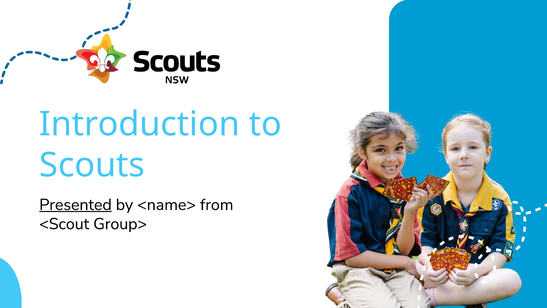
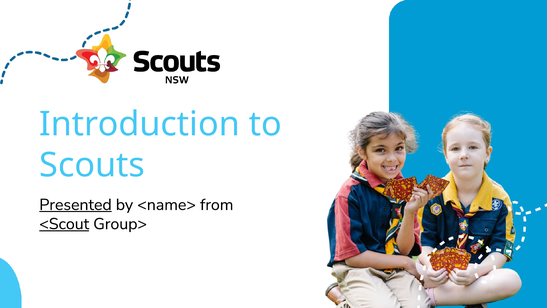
<Scout underline: none -> present (64, 224)
